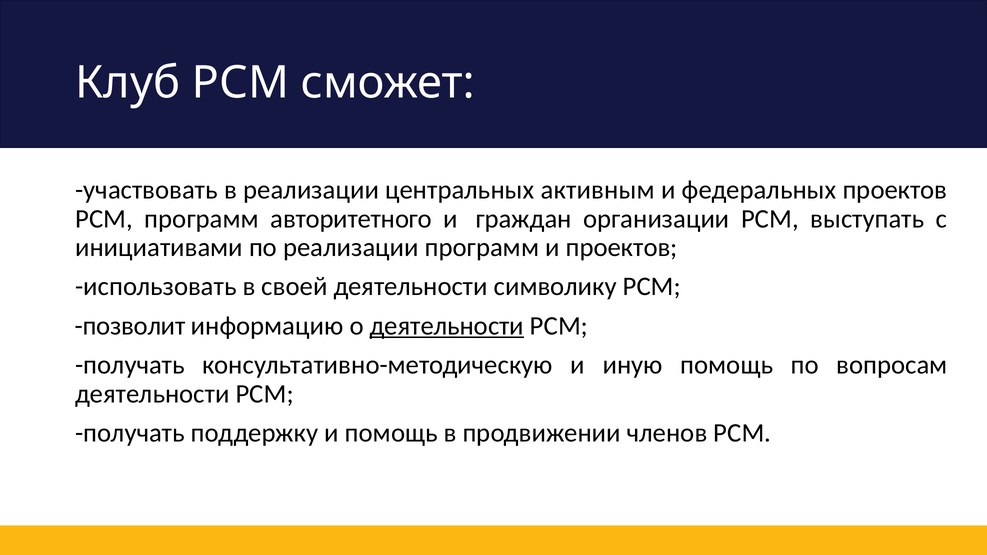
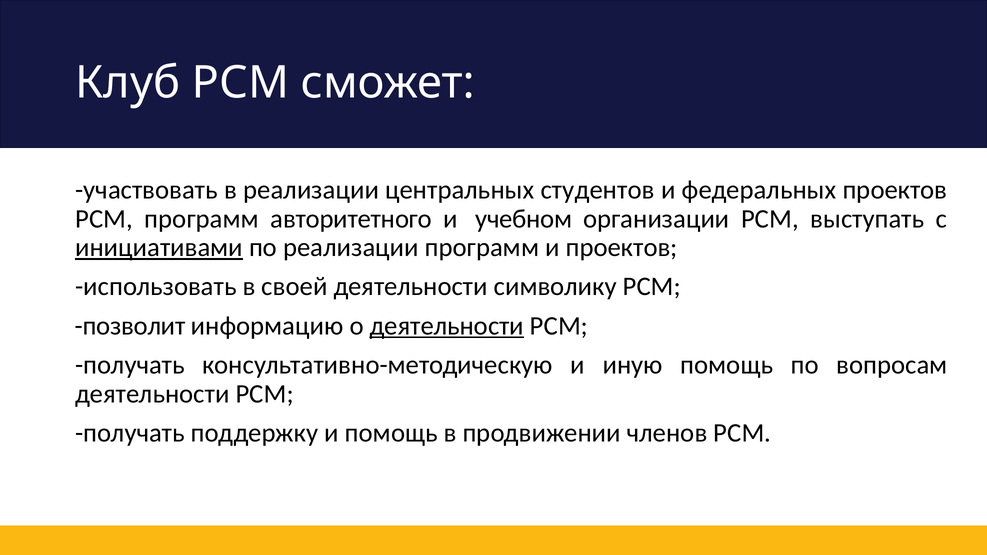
активным: активным -> студентов (598, 190)
граждан: граждан -> учебном (524, 219)
инициативами underline: none -> present (159, 248)
